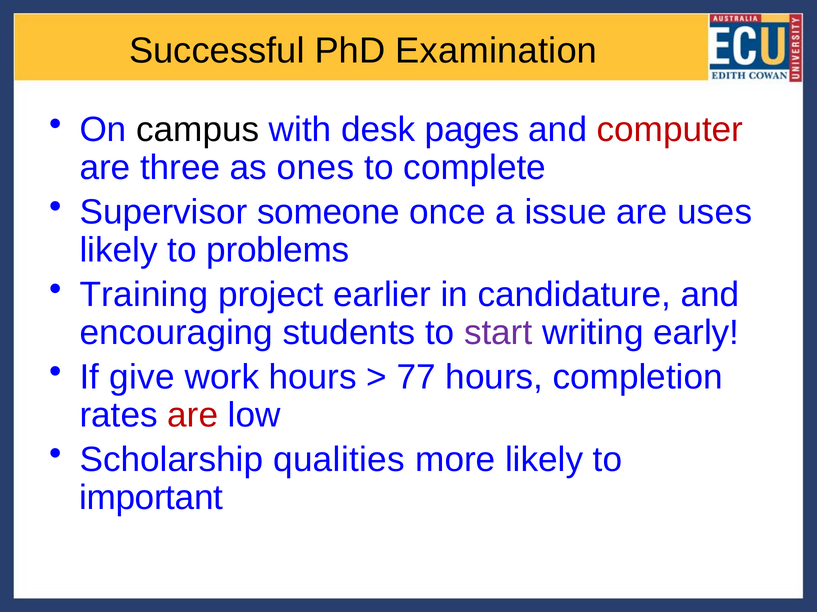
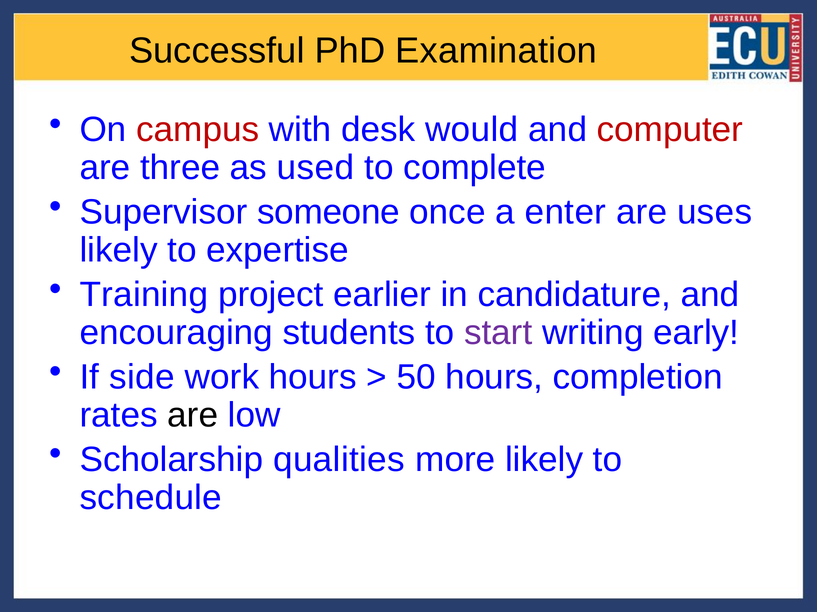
campus colour: black -> red (198, 130)
pages: pages -> would (472, 130)
ones: ones -> used (316, 168)
issue: issue -> enter (565, 212)
problems: problems -> expertise (278, 250)
give: give -> side (142, 377)
77: 77 -> 50 (416, 377)
are colour: red -> black (193, 416)
important: important -> schedule (151, 498)
